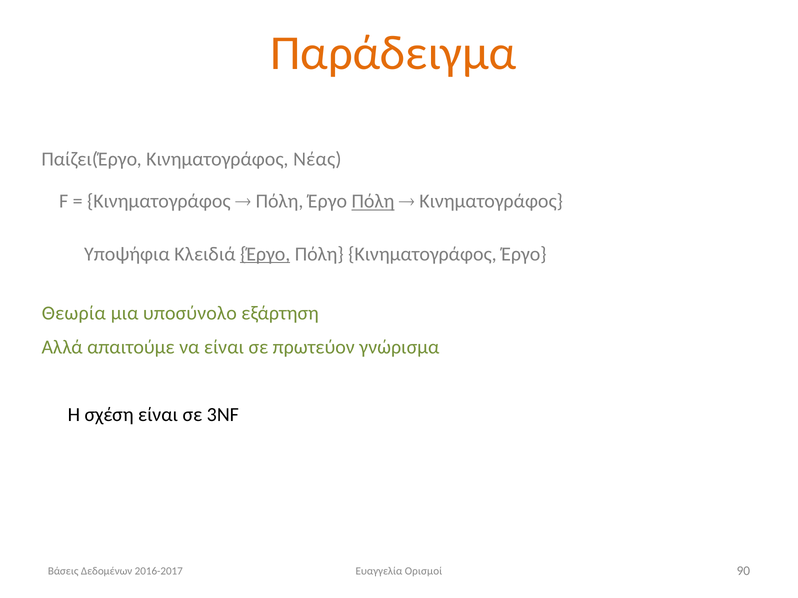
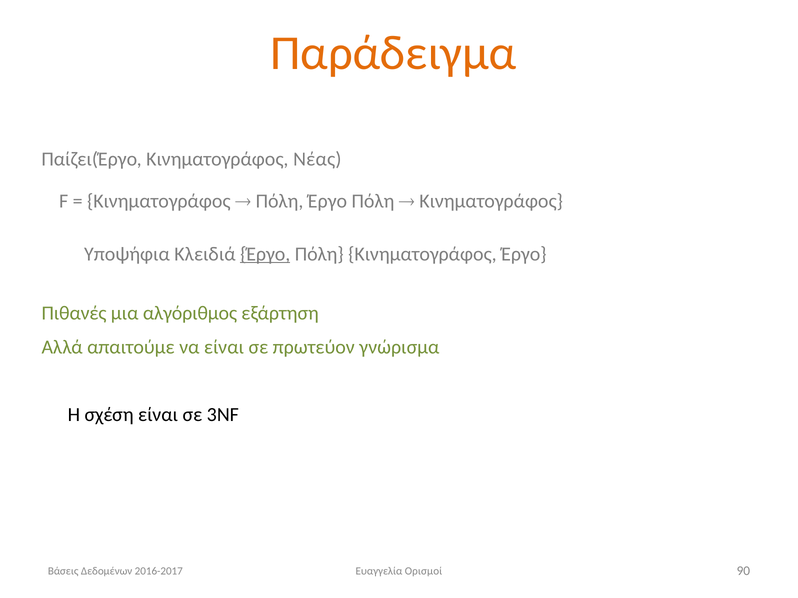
Πόλη underline: present -> none (373, 202)
Θεωρία: Θεωρία -> Πιθανές (74, 313)
υποσύνολο: υποσύνολο -> αλγόριθμος (190, 313)
